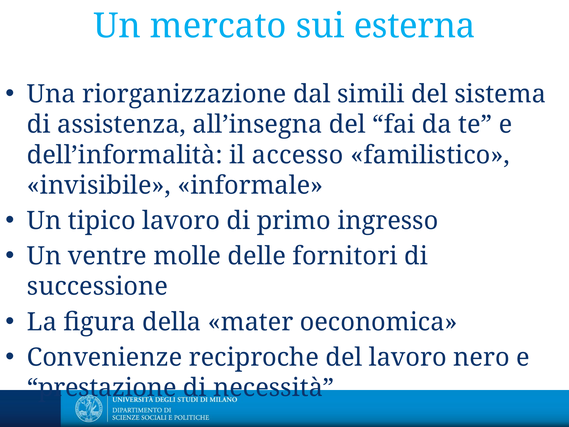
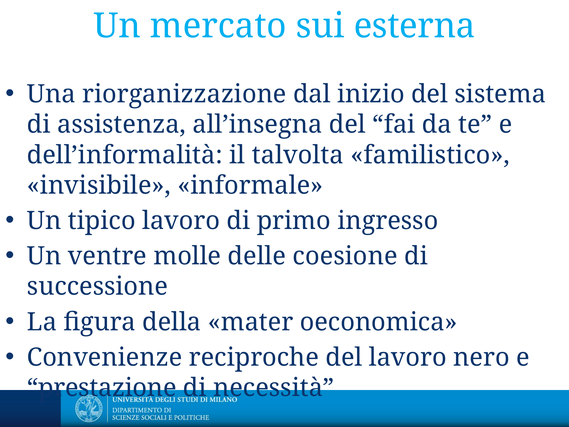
simili: simili -> inizio (371, 94)
accesso: accesso -> talvolta (298, 155)
fornitori: fornitori -> coesione (345, 256)
